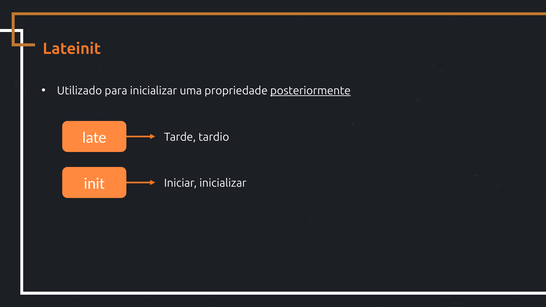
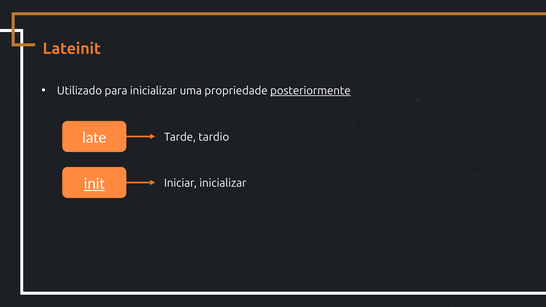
init underline: none -> present (94, 184)
